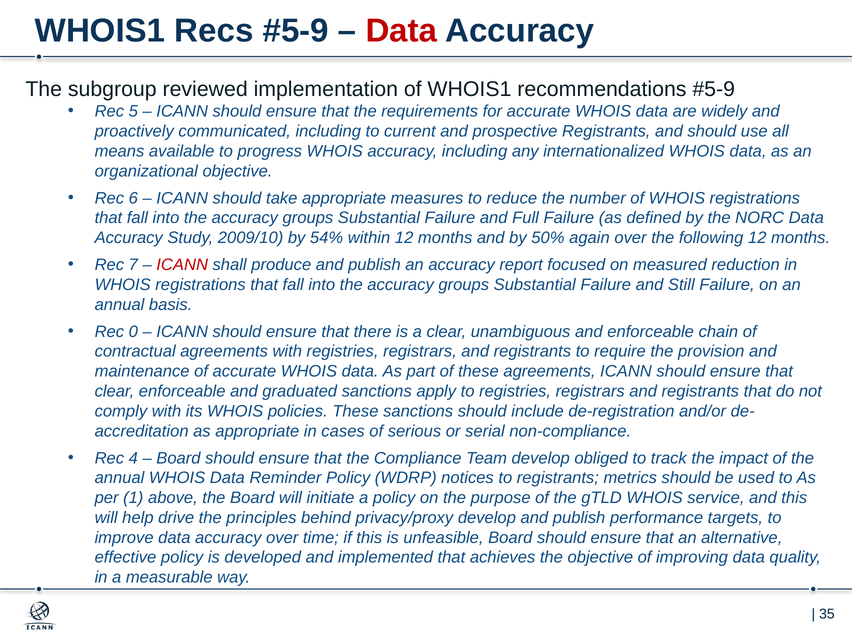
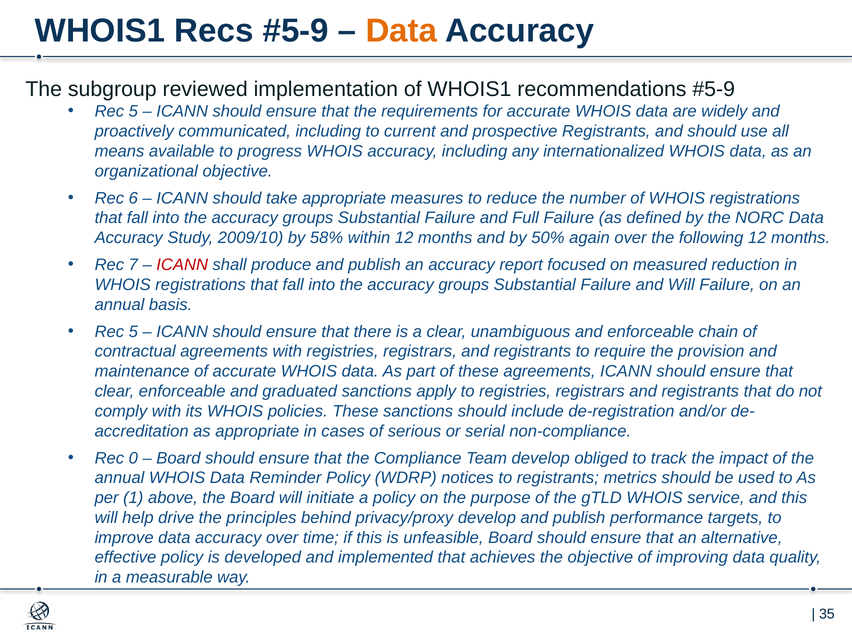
Data colour: red -> orange (401, 31)
54%: 54% -> 58% (327, 238)
and Still: Still -> Will (681, 285)
0: 0 -> 5 (133, 332)
4: 4 -> 0 (133, 458)
